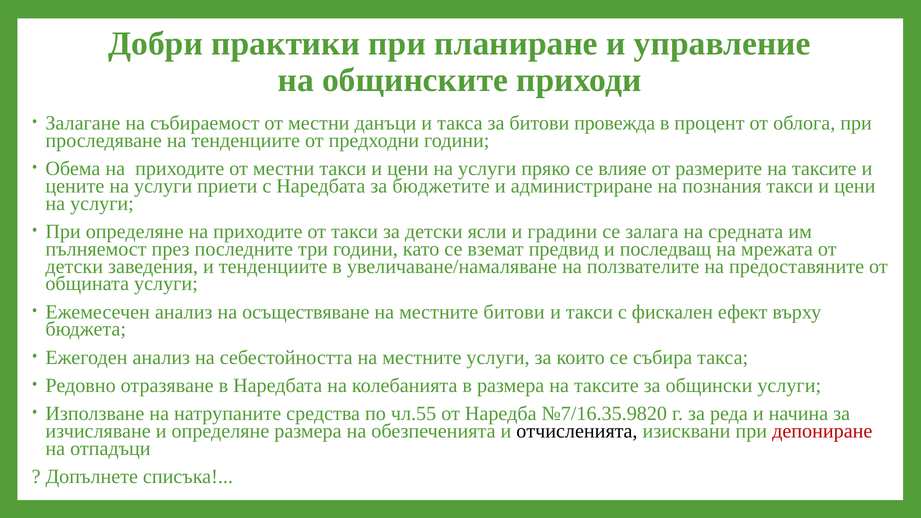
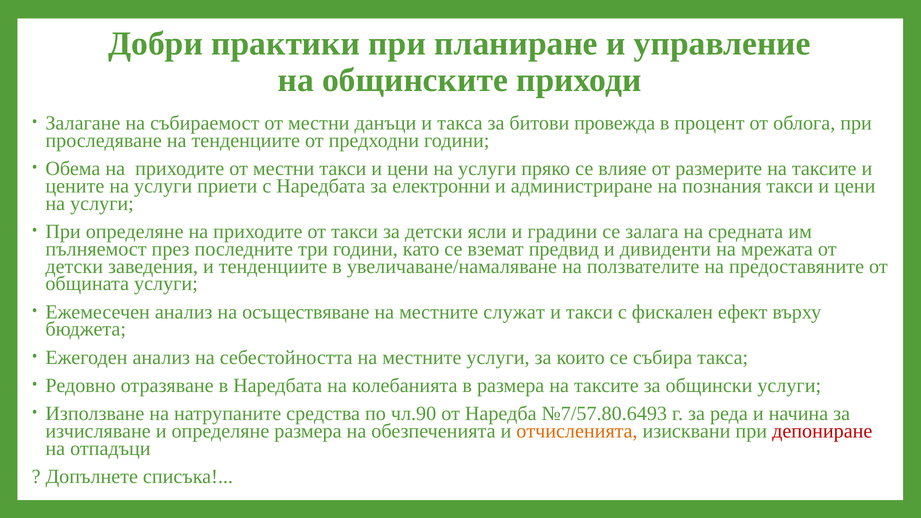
бюджетите: бюджетите -> електронни (441, 186)
последващ: последващ -> дивиденти (665, 249)
местните битови: битови -> служат (514, 312)
чл.55: чл.55 -> чл.90 (414, 414)
№7/16.35.9820: №7/16.35.9820 -> №7/57.80.6493 (604, 414)
отчисленията colour: black -> orange (577, 431)
